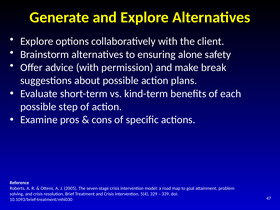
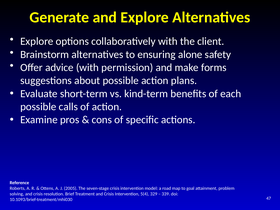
break: break -> forms (214, 68)
step: step -> calls (68, 107)
